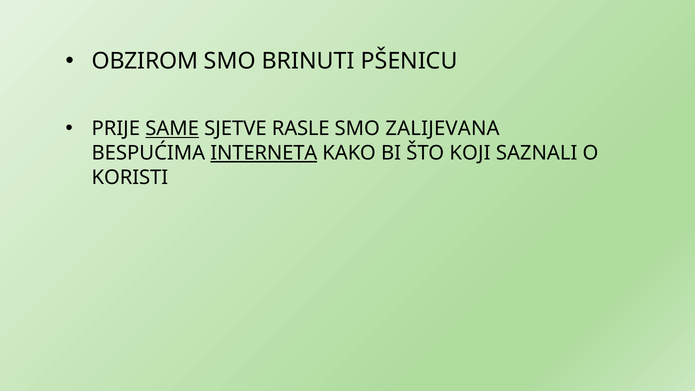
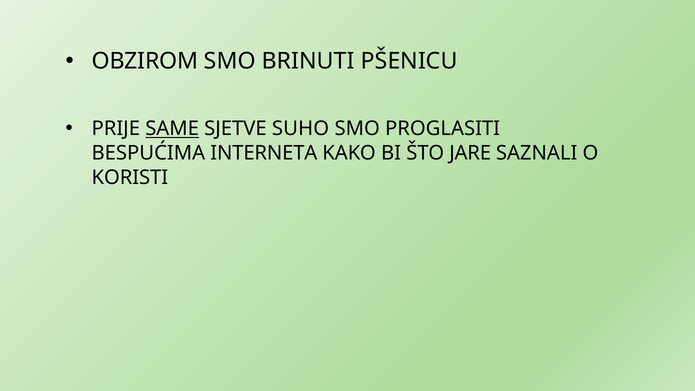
RASLE: RASLE -> SUHO (301, 129)
ZALIJEVANA: ZALIJEVANA -> PROGLASITI (443, 129)
INTERNETA underline: present -> none (264, 153)
KOJI: KOJI -> JARE (470, 153)
